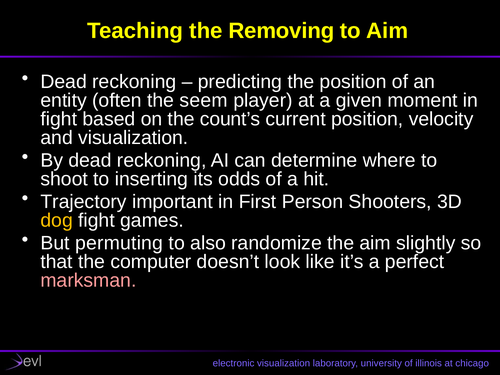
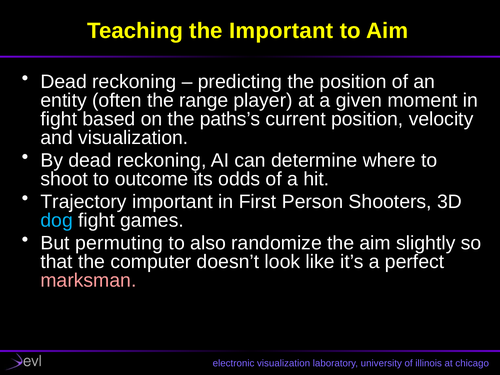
the Removing: Removing -> Important (281, 31)
seem: seem -> range (204, 101)
count’s: count’s -> paths’s (230, 119)
inserting: inserting -> outcome (152, 179)
dog colour: yellow -> light blue (57, 220)
